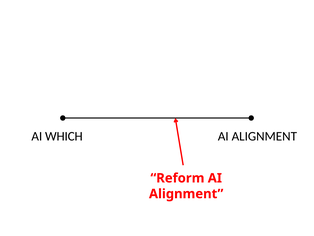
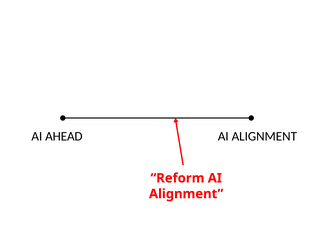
WHICH: WHICH -> AHEAD (64, 136)
